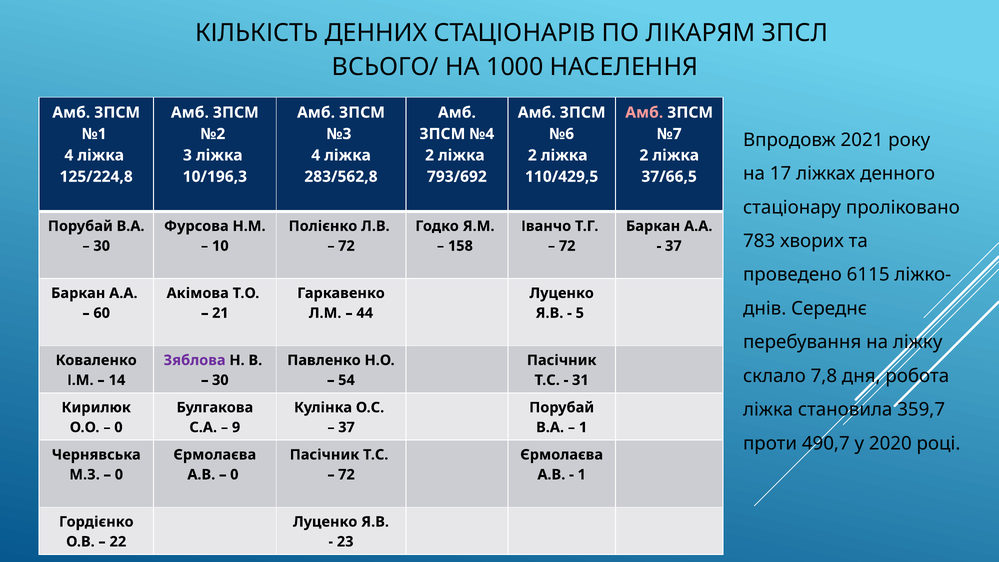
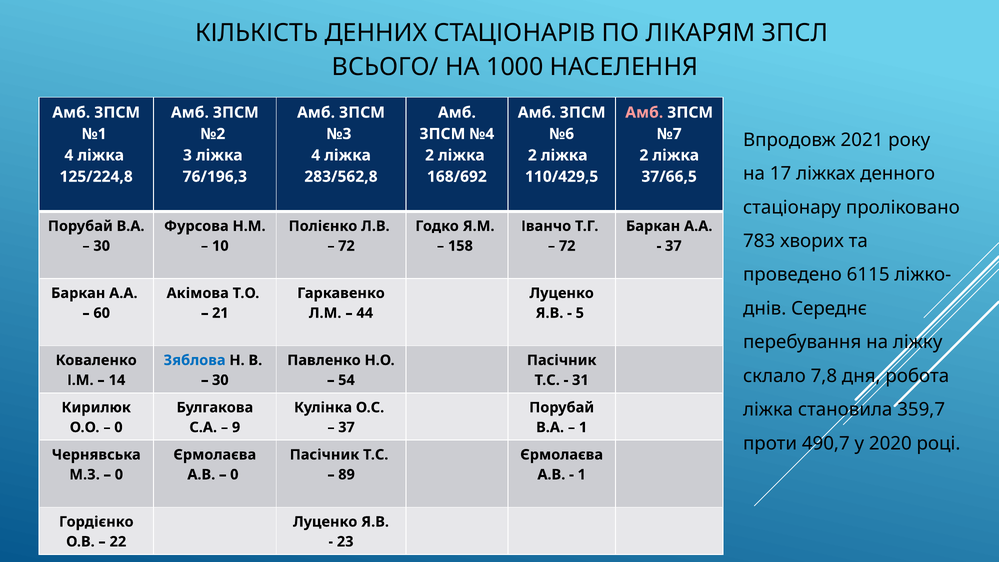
10/196,3: 10/196,3 -> 76/196,3 (215, 177)
793/692: 793/692 -> 168/692 (457, 177)
Зяблова colour: purple -> blue (195, 360)
72: 72 -> 89 (347, 475)
